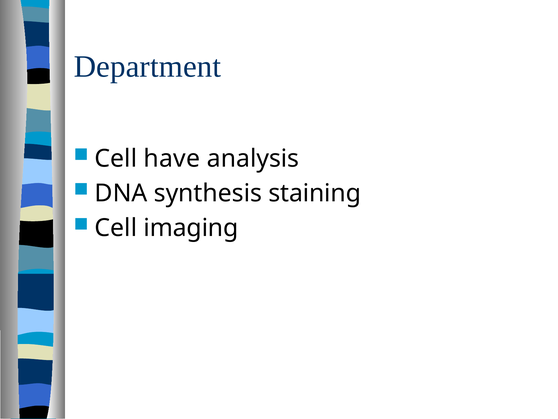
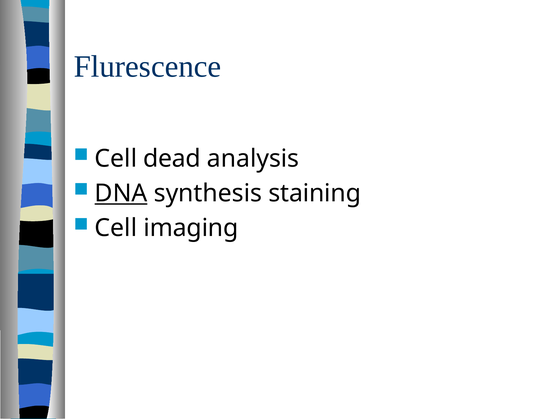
Department: Department -> Flurescence (148, 66)
have: have -> dead (172, 158)
DNA underline: none -> present (121, 193)
